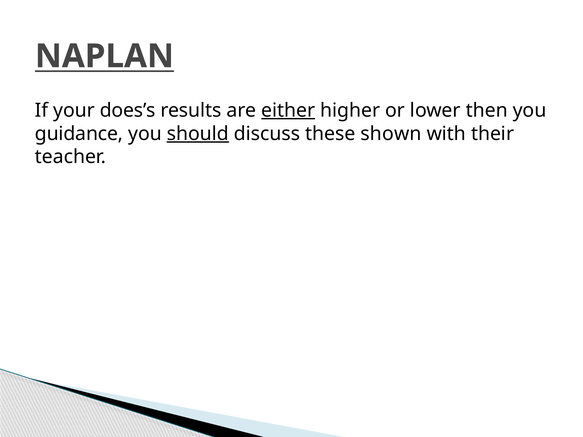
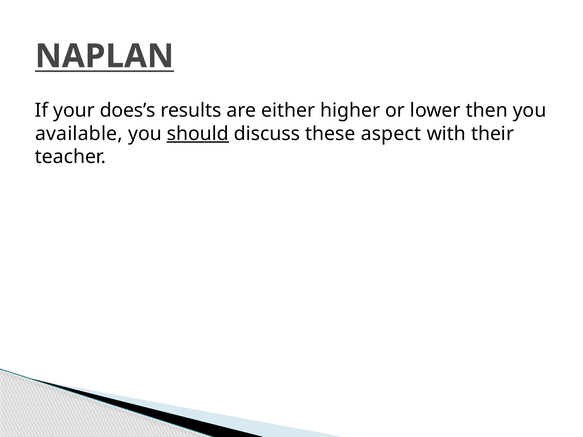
either underline: present -> none (288, 110)
guidance: guidance -> available (79, 134)
shown: shown -> aspect (391, 134)
